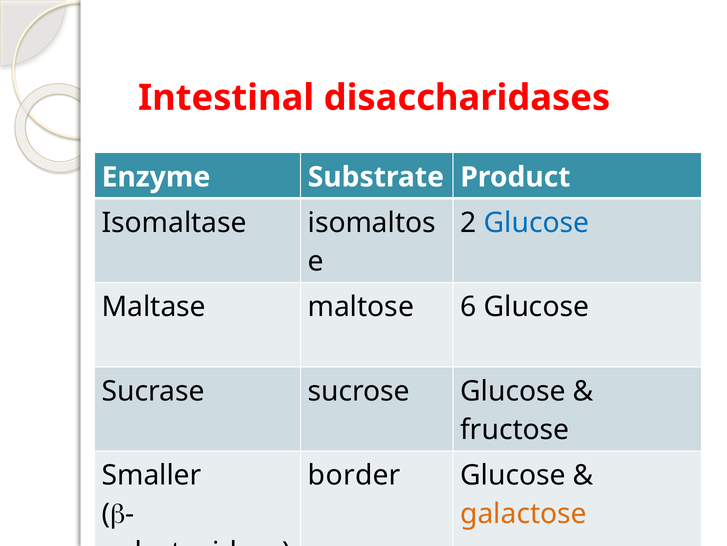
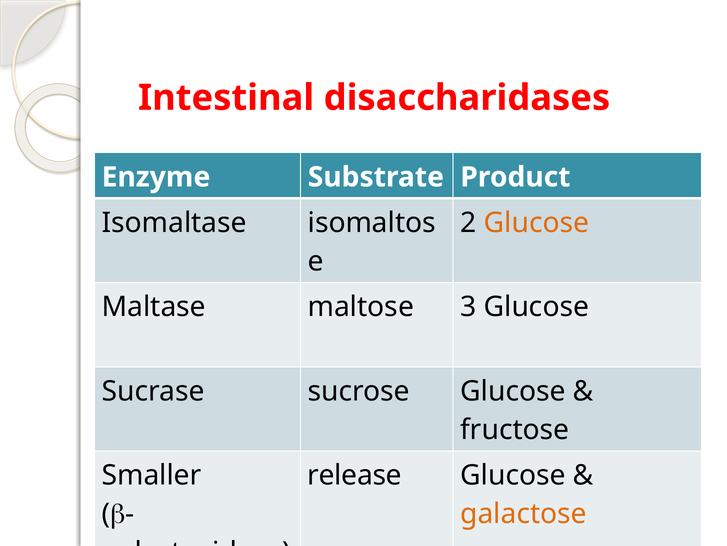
Glucose colour: blue -> orange (536, 223)
6: 6 -> 3 (468, 307)
border: border -> release (355, 475)
